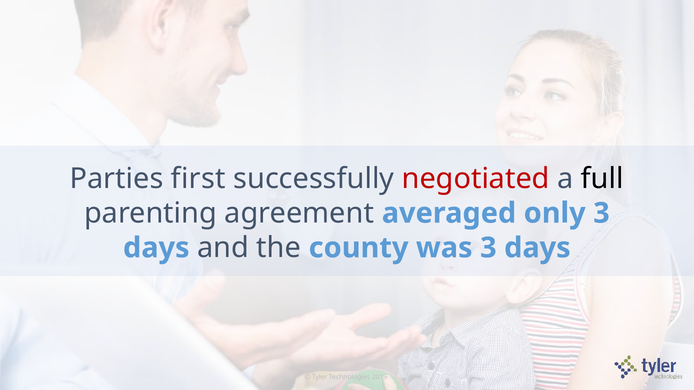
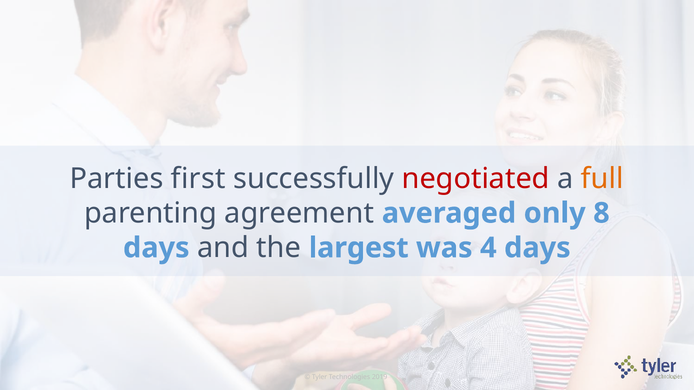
full colour: black -> orange (602, 179)
only 3: 3 -> 8 (601, 213)
county: county -> largest (359, 248)
was 3: 3 -> 4 (488, 248)
